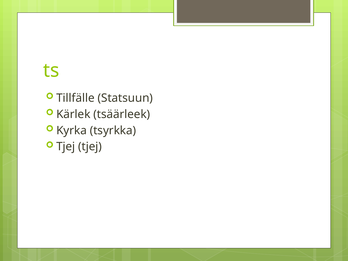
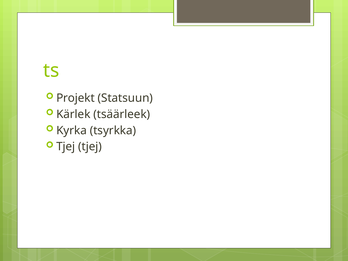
Tillfälle: Tillfälle -> Projekt (75, 98)
